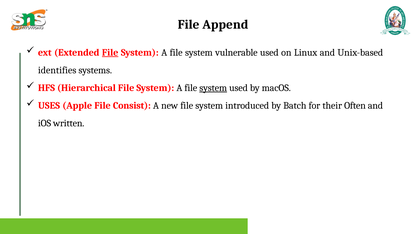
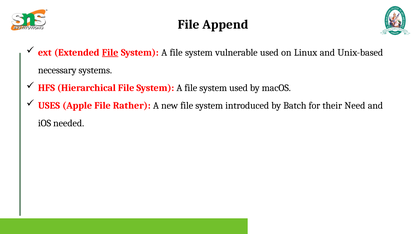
identifies: identifies -> necessary (57, 70)
system underline: present -> none (213, 88)
Consist: Consist -> Rather (132, 106)
Often: Often -> Need (355, 106)
written: written -> needed (69, 123)
